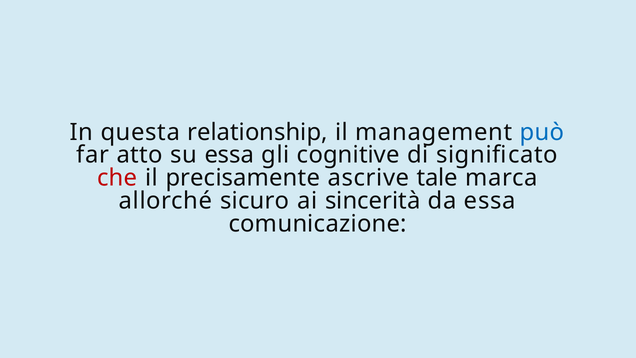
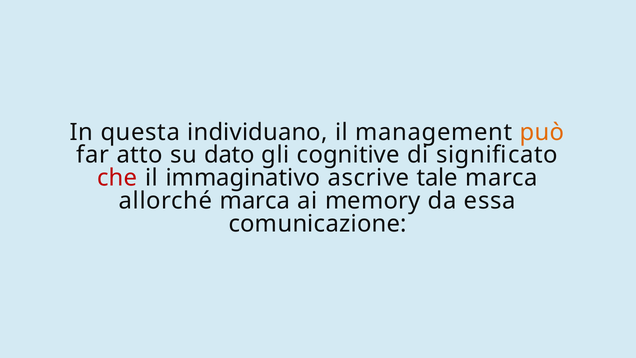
relationship: relationship -> individuano (257, 132)
può colour: blue -> orange (542, 132)
su essa: essa -> dato (229, 155)
precisamente: precisamente -> immaginativo (243, 178)
allorché sicuro: sicuro -> marca (255, 201)
sincerità: sincerità -> memory (373, 201)
